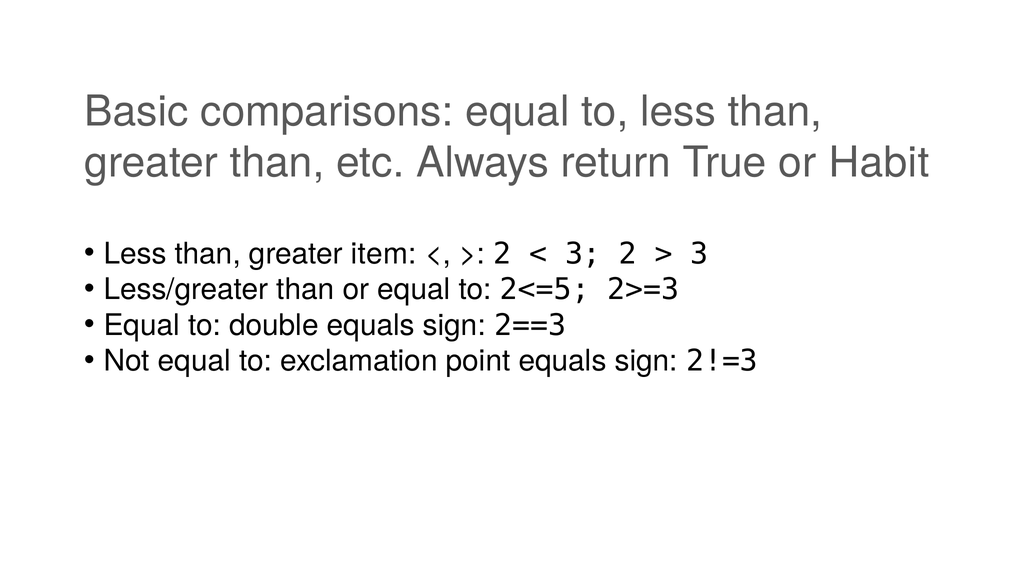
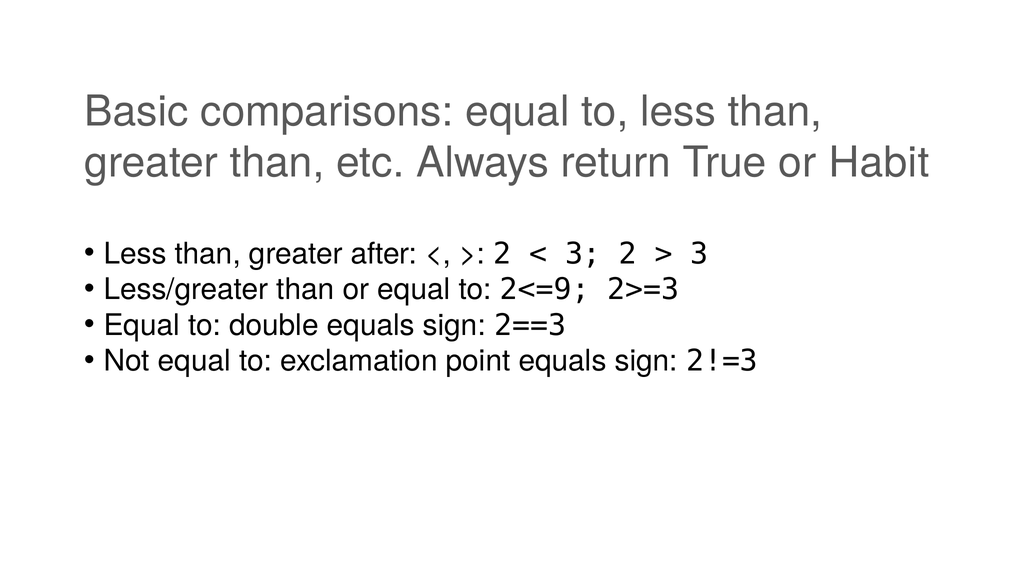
item: item -> after (384, 254)
2<=5: 2<=5 -> 2<=9 (545, 290)
